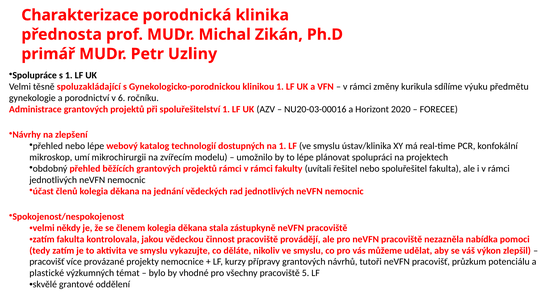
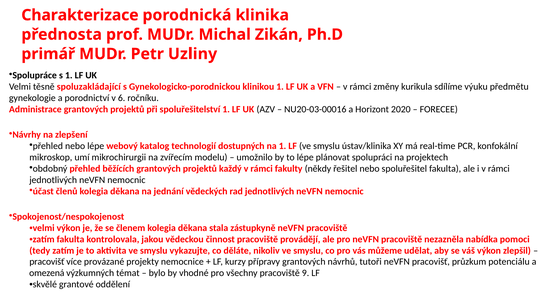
projektů rámci: rámci -> každý (230, 168)
uvítali: uvítali -> někdy (318, 168)
velmi někdy: někdy -> výkon (69, 227)
plastické: plastické -> omezená (47, 273)
5: 5 -> 9 (306, 273)
